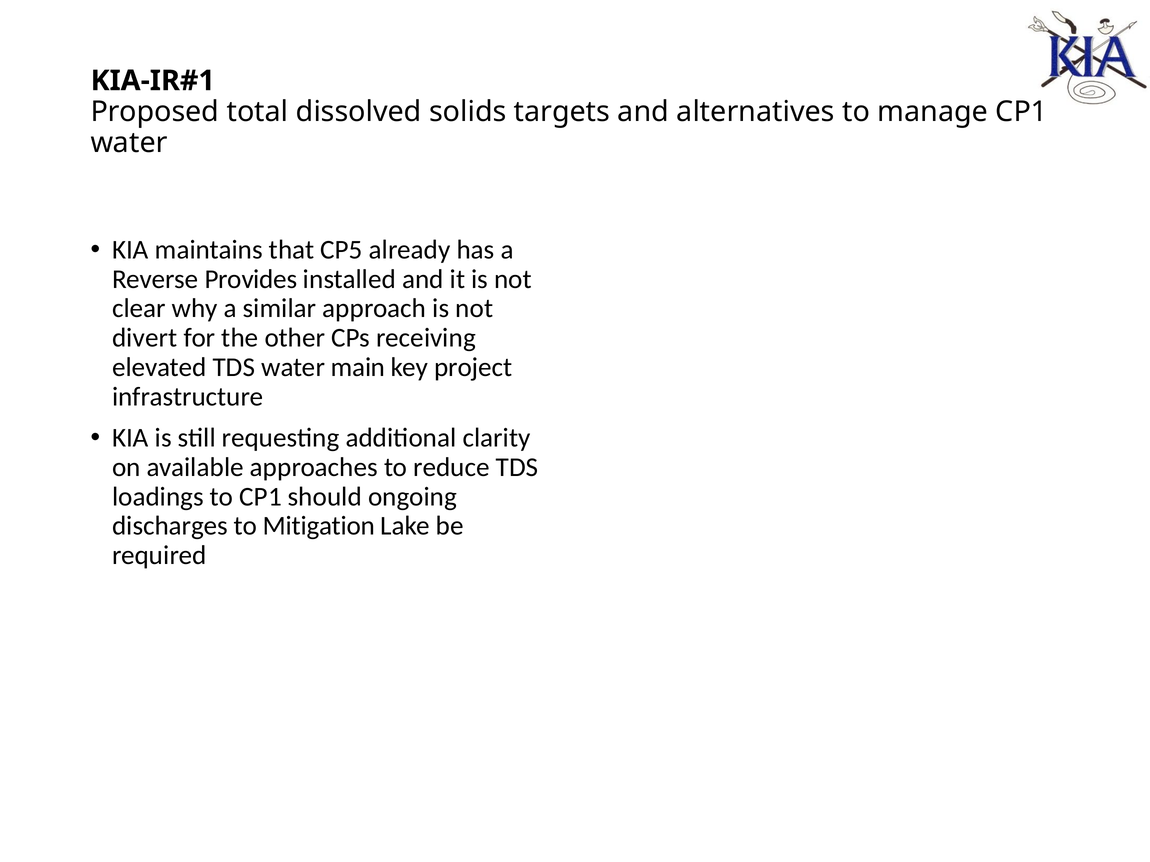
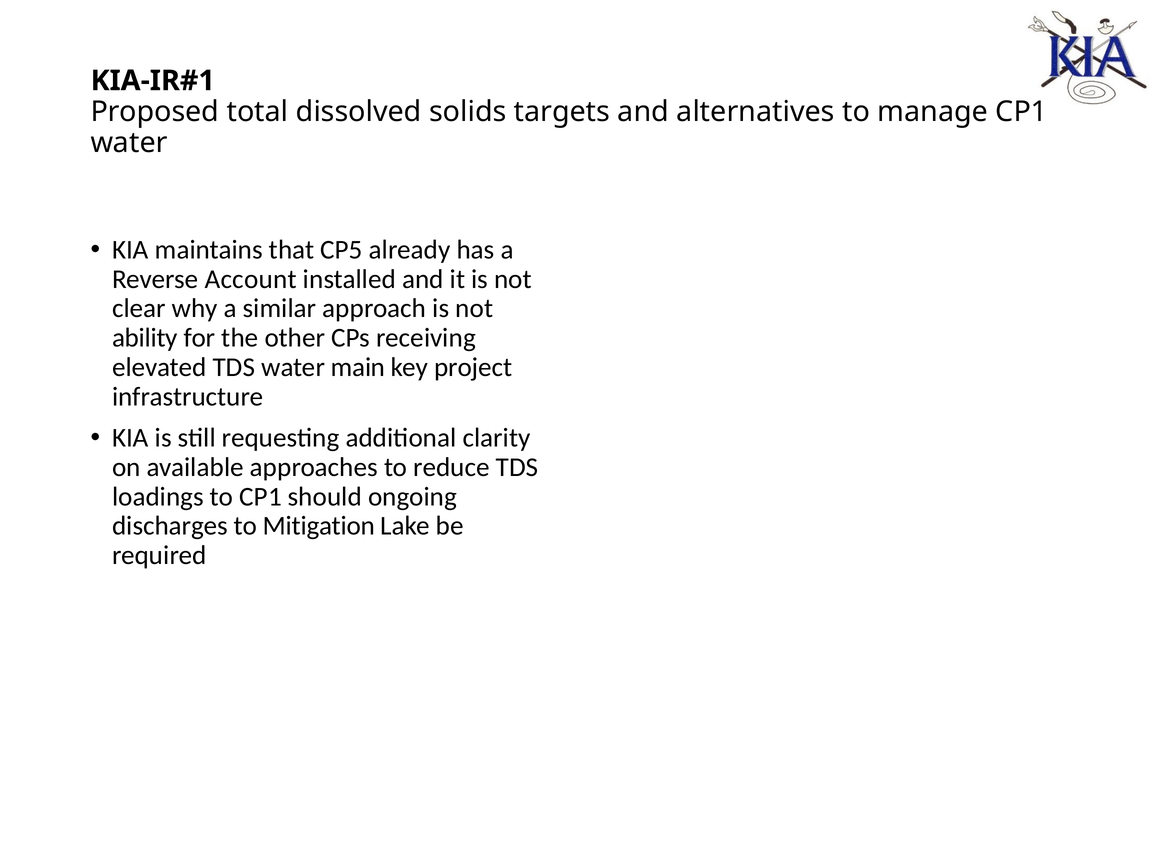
Provides: Provides -> Account (251, 279)
divert: divert -> ability (145, 338)
